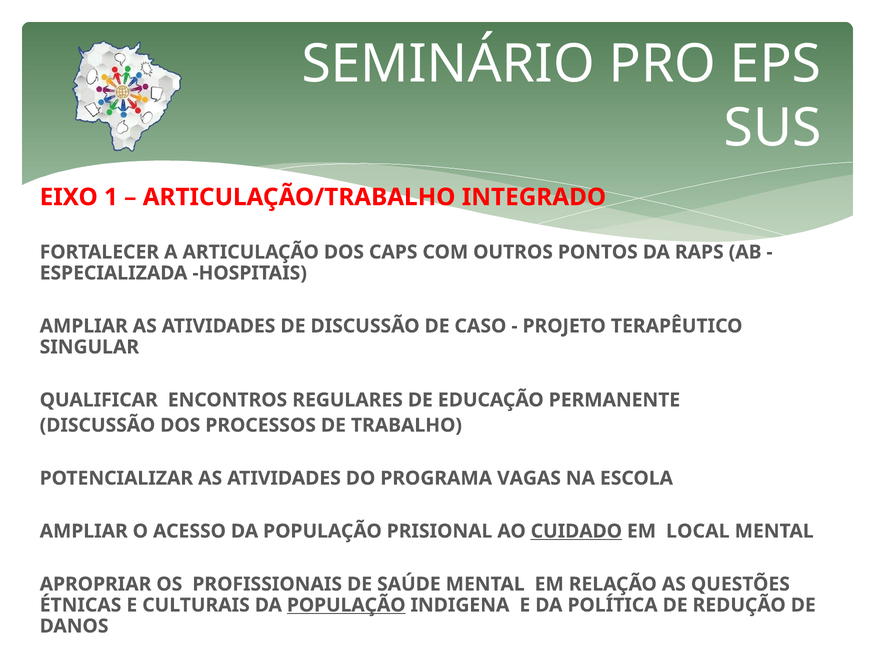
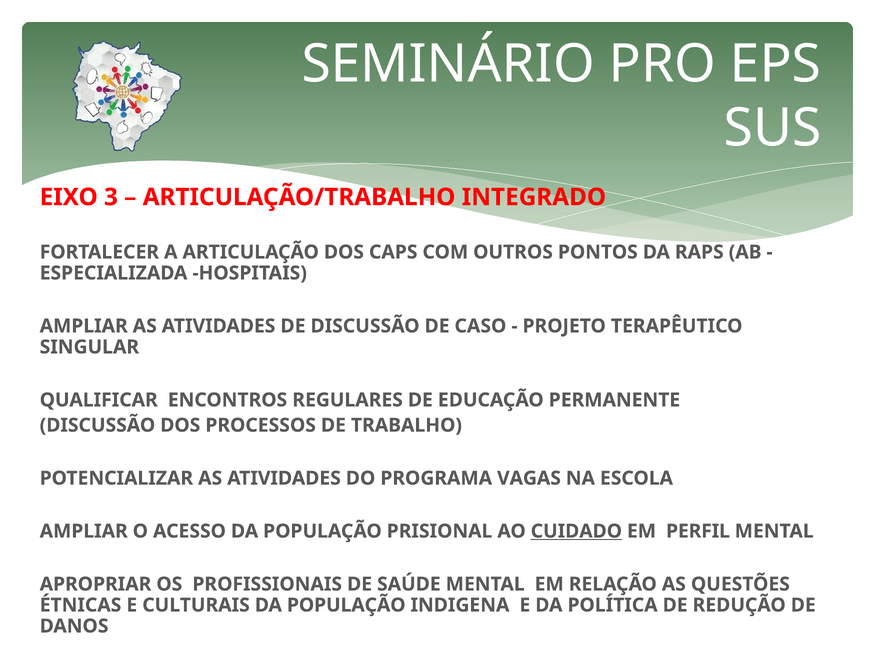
1: 1 -> 3 (111, 197)
LOCAL: LOCAL -> PERFIL (698, 531)
POPULAÇÃO underline: present -> none (346, 605)
